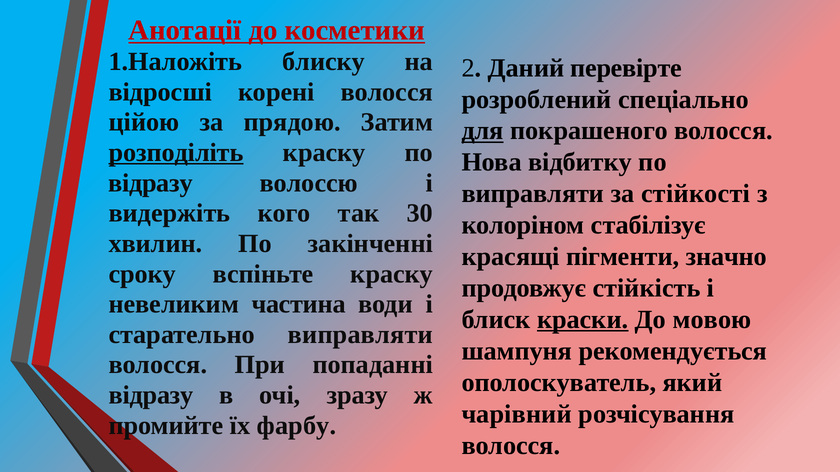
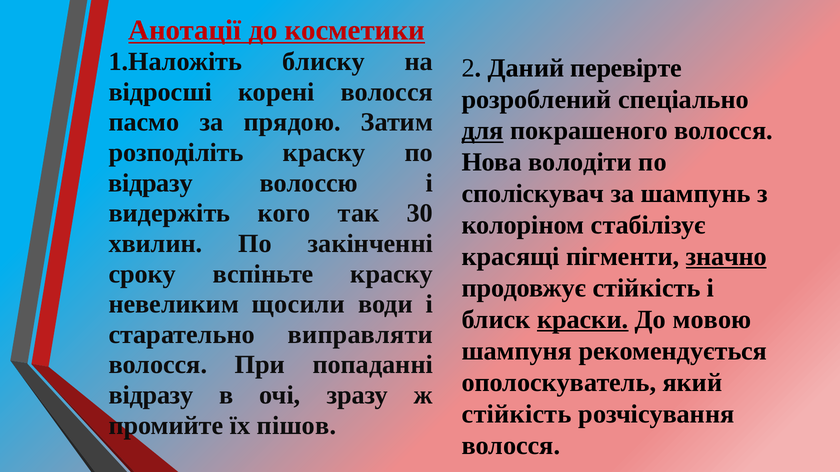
ційою: ційою -> пасмо (144, 122)
розподіліть underline: present -> none (176, 153)
відбитку: відбитку -> володіти (580, 162)
виправляти: виправляти -> споліскувач (533, 194)
стійкості: стійкості -> шампунь (696, 194)
значно underline: none -> present (726, 257)
частина: частина -> щосили (298, 304)
чарівний: чарівний -> стійкість (517, 414)
фарбу: фарбу -> пішов (297, 426)
